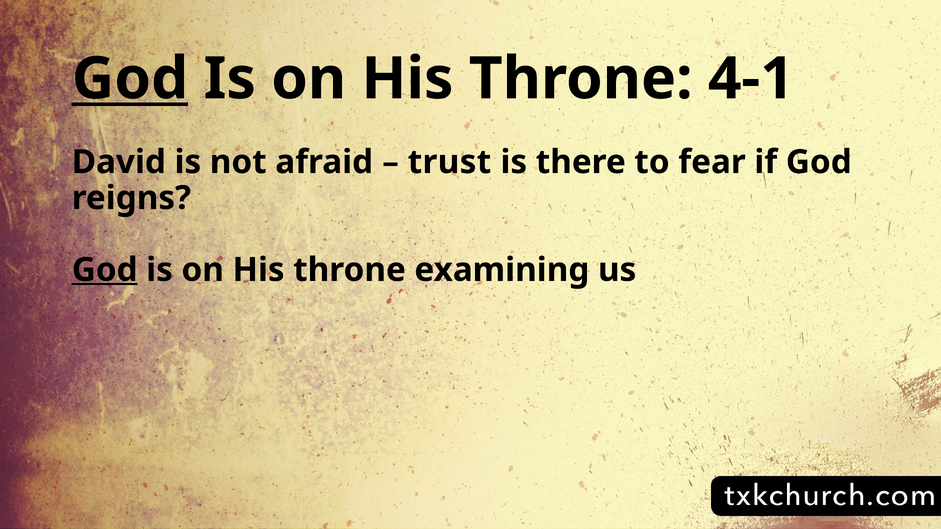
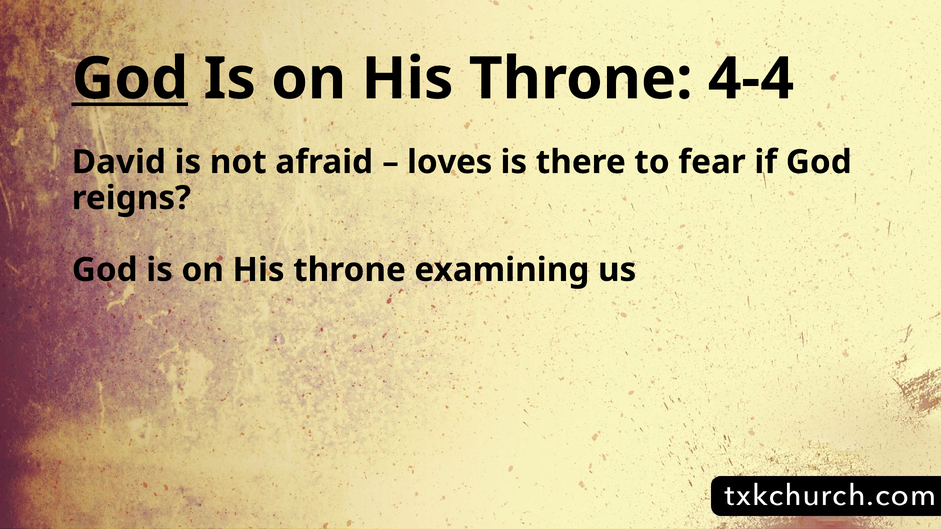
4-1: 4-1 -> 4-4 (751, 79)
trust: trust -> loves (450, 162)
God underline: present -> none (105, 270)
